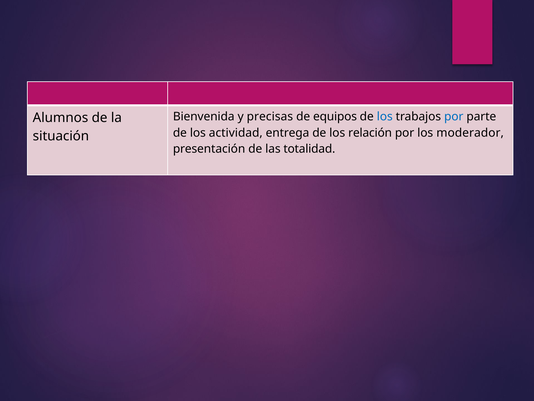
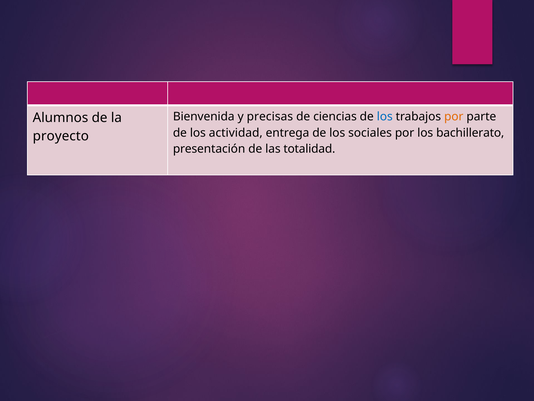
equipos: equipos -> ciencias (335, 117)
por colour: blue -> orange (454, 117)
relación: relación -> sociales (370, 133)
moderador: moderador -> bachillerato (470, 133)
situación: situación -> proyecto (61, 136)
